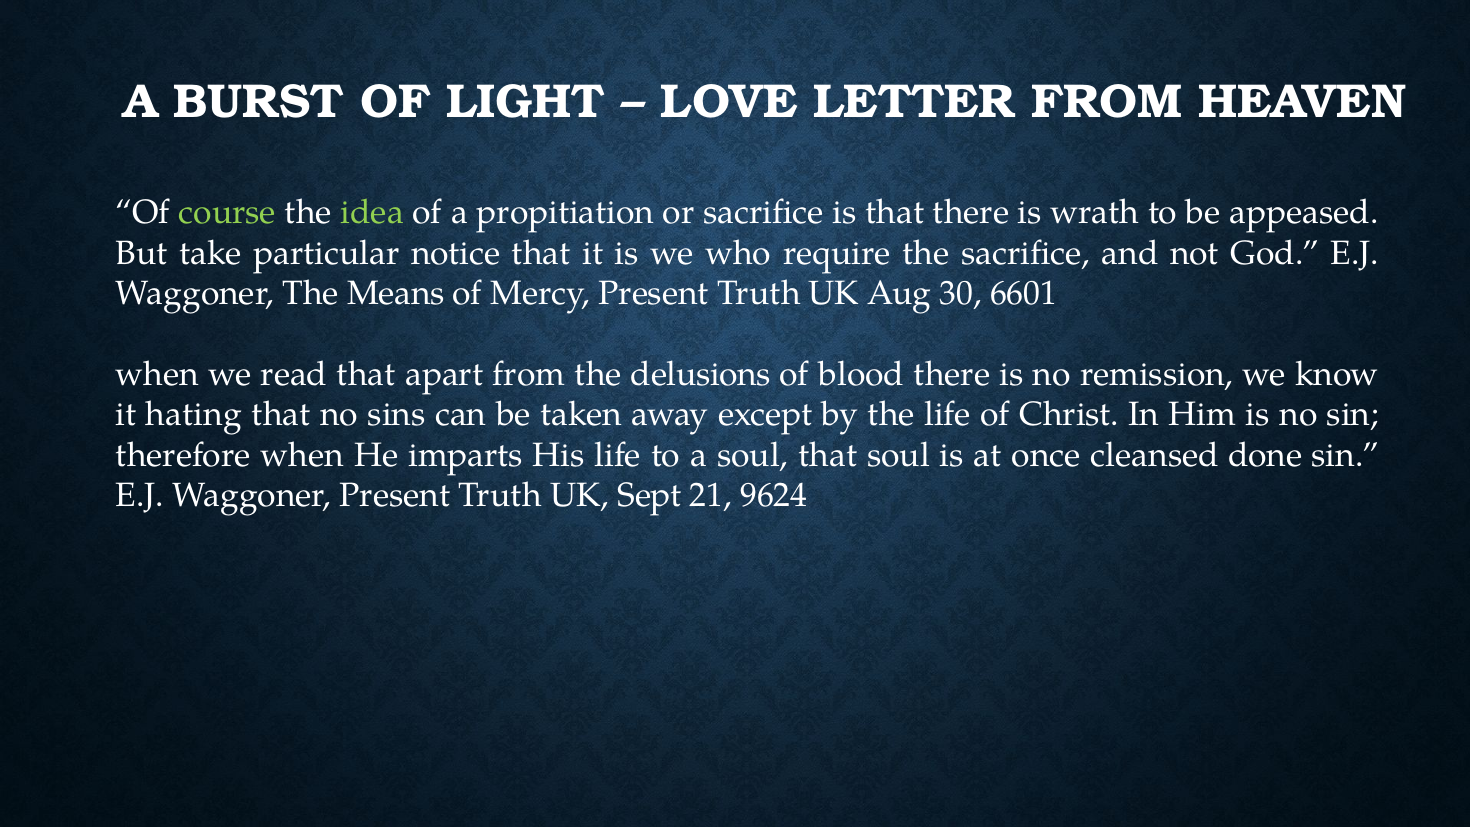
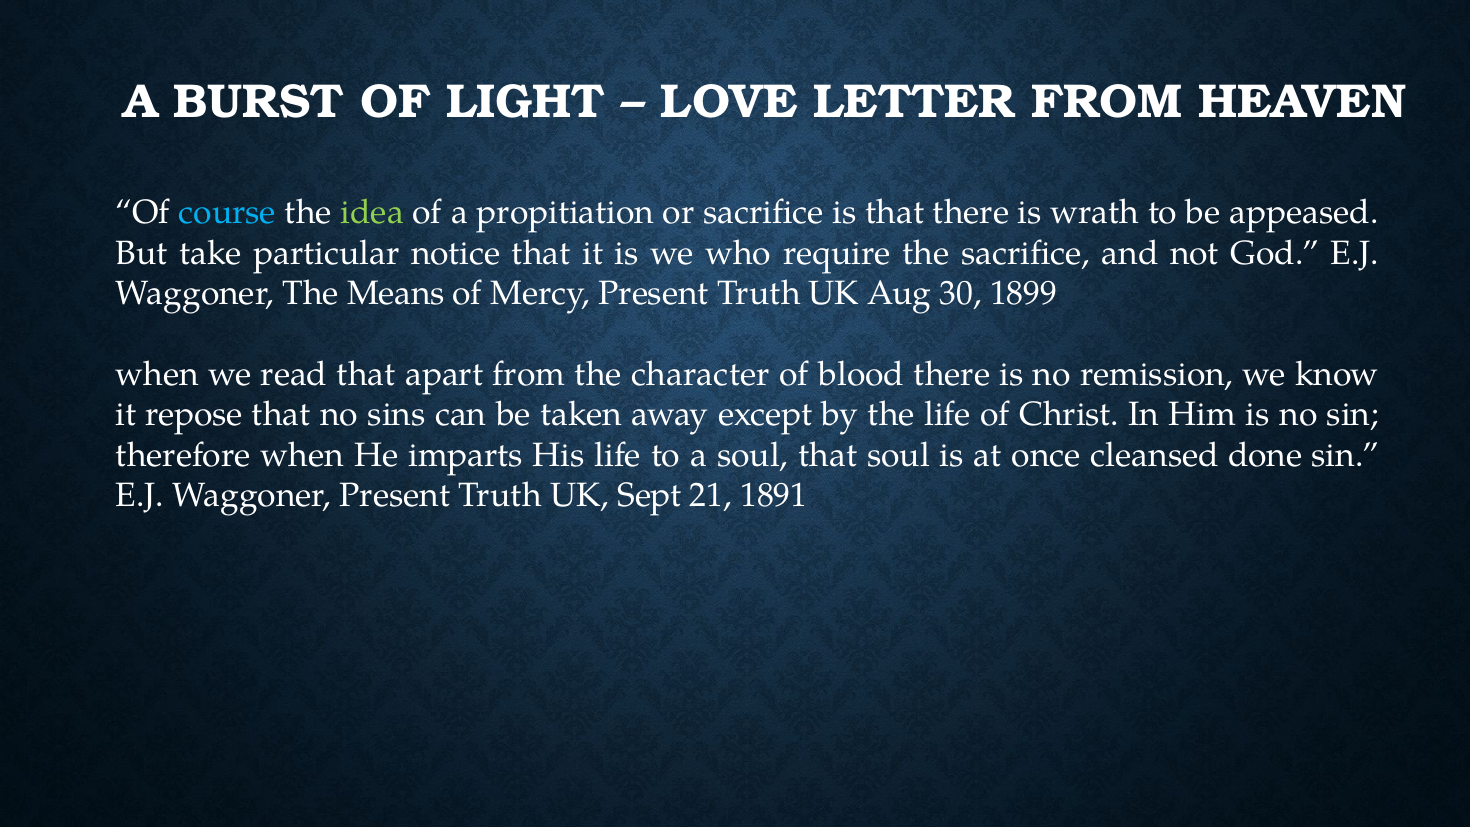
course colour: light green -> light blue (227, 213)
6601: 6601 -> 1899 (1024, 293)
delusions: delusions -> character (701, 374)
hating: hating -> repose (194, 415)
9624: 9624 -> 1891 (774, 495)
